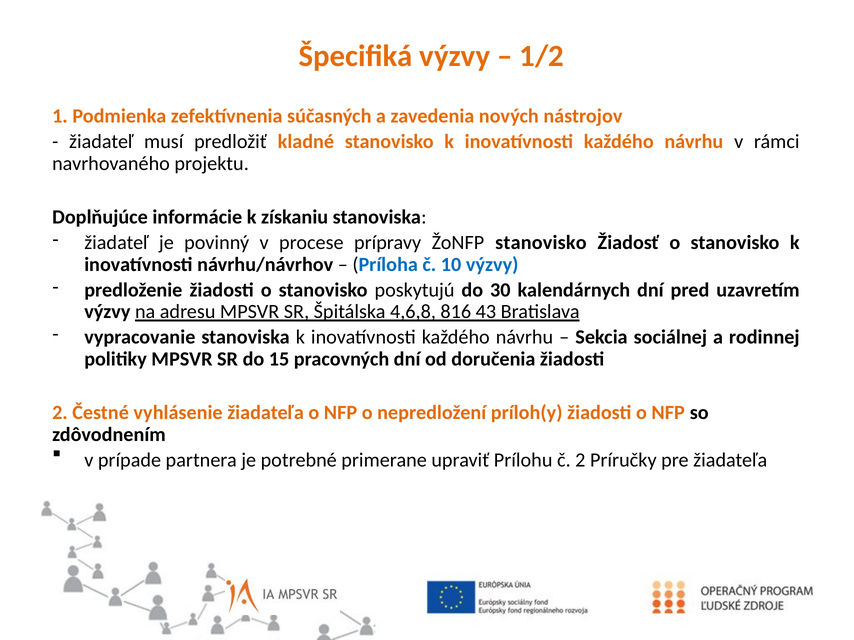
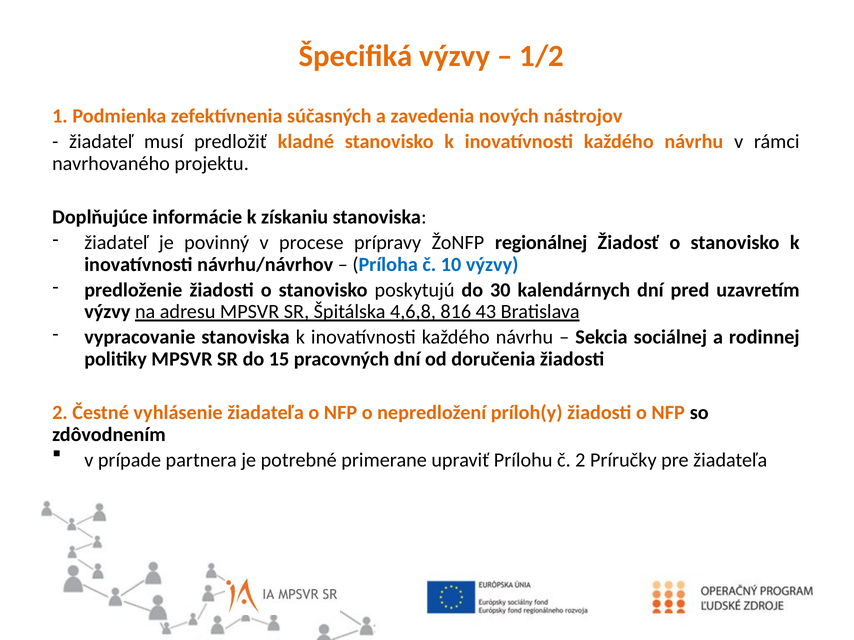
ŽoNFP stanovisko: stanovisko -> regionálnej (541, 243)
